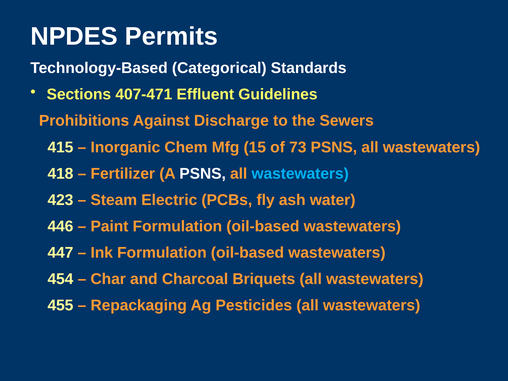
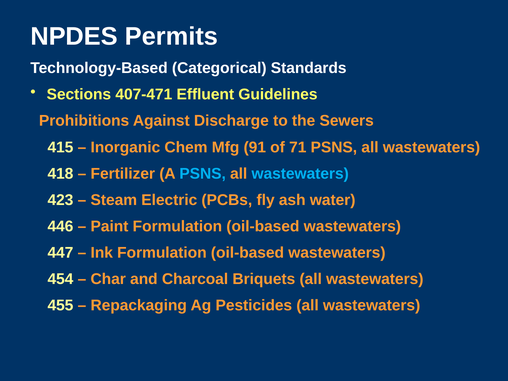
15: 15 -> 91 (255, 147)
73: 73 -> 71 (298, 147)
PSNS colour: white -> light blue (203, 174)
